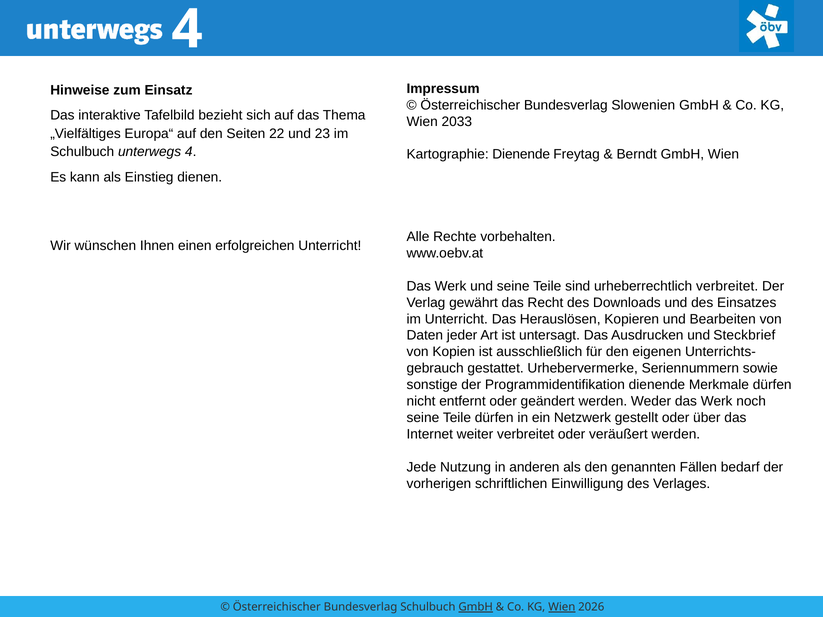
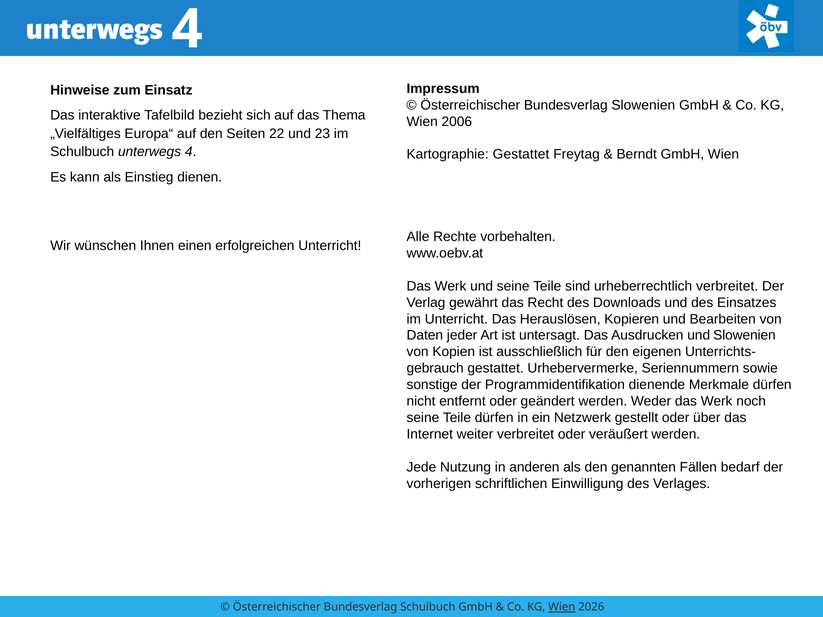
2033: 2033 -> 2006 (457, 122)
Kartographie Dienende: Dienende -> Gestattet (521, 155)
und Steckbrief: Steckbrief -> Slowenien (744, 336)
GmbH underline: present -> none (476, 607)
